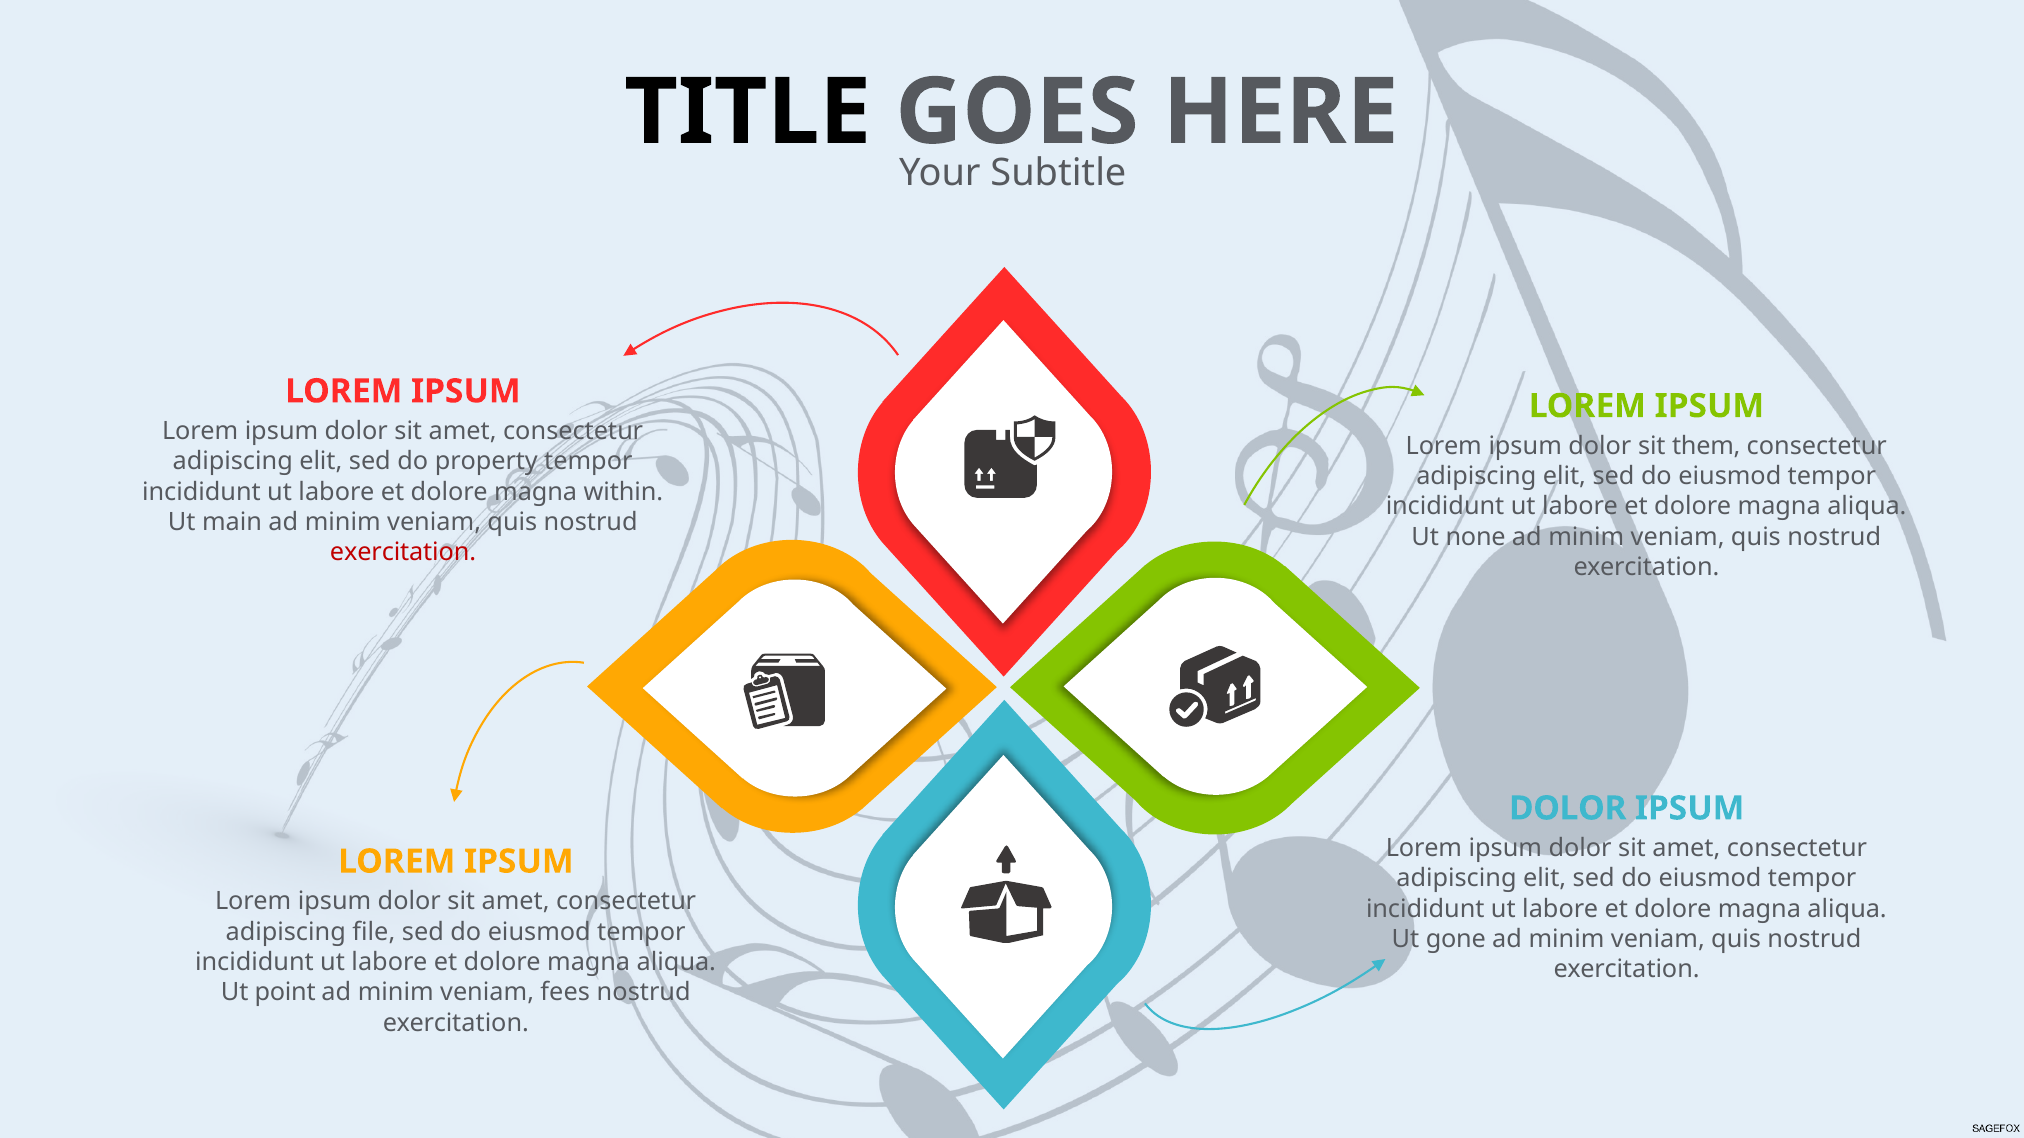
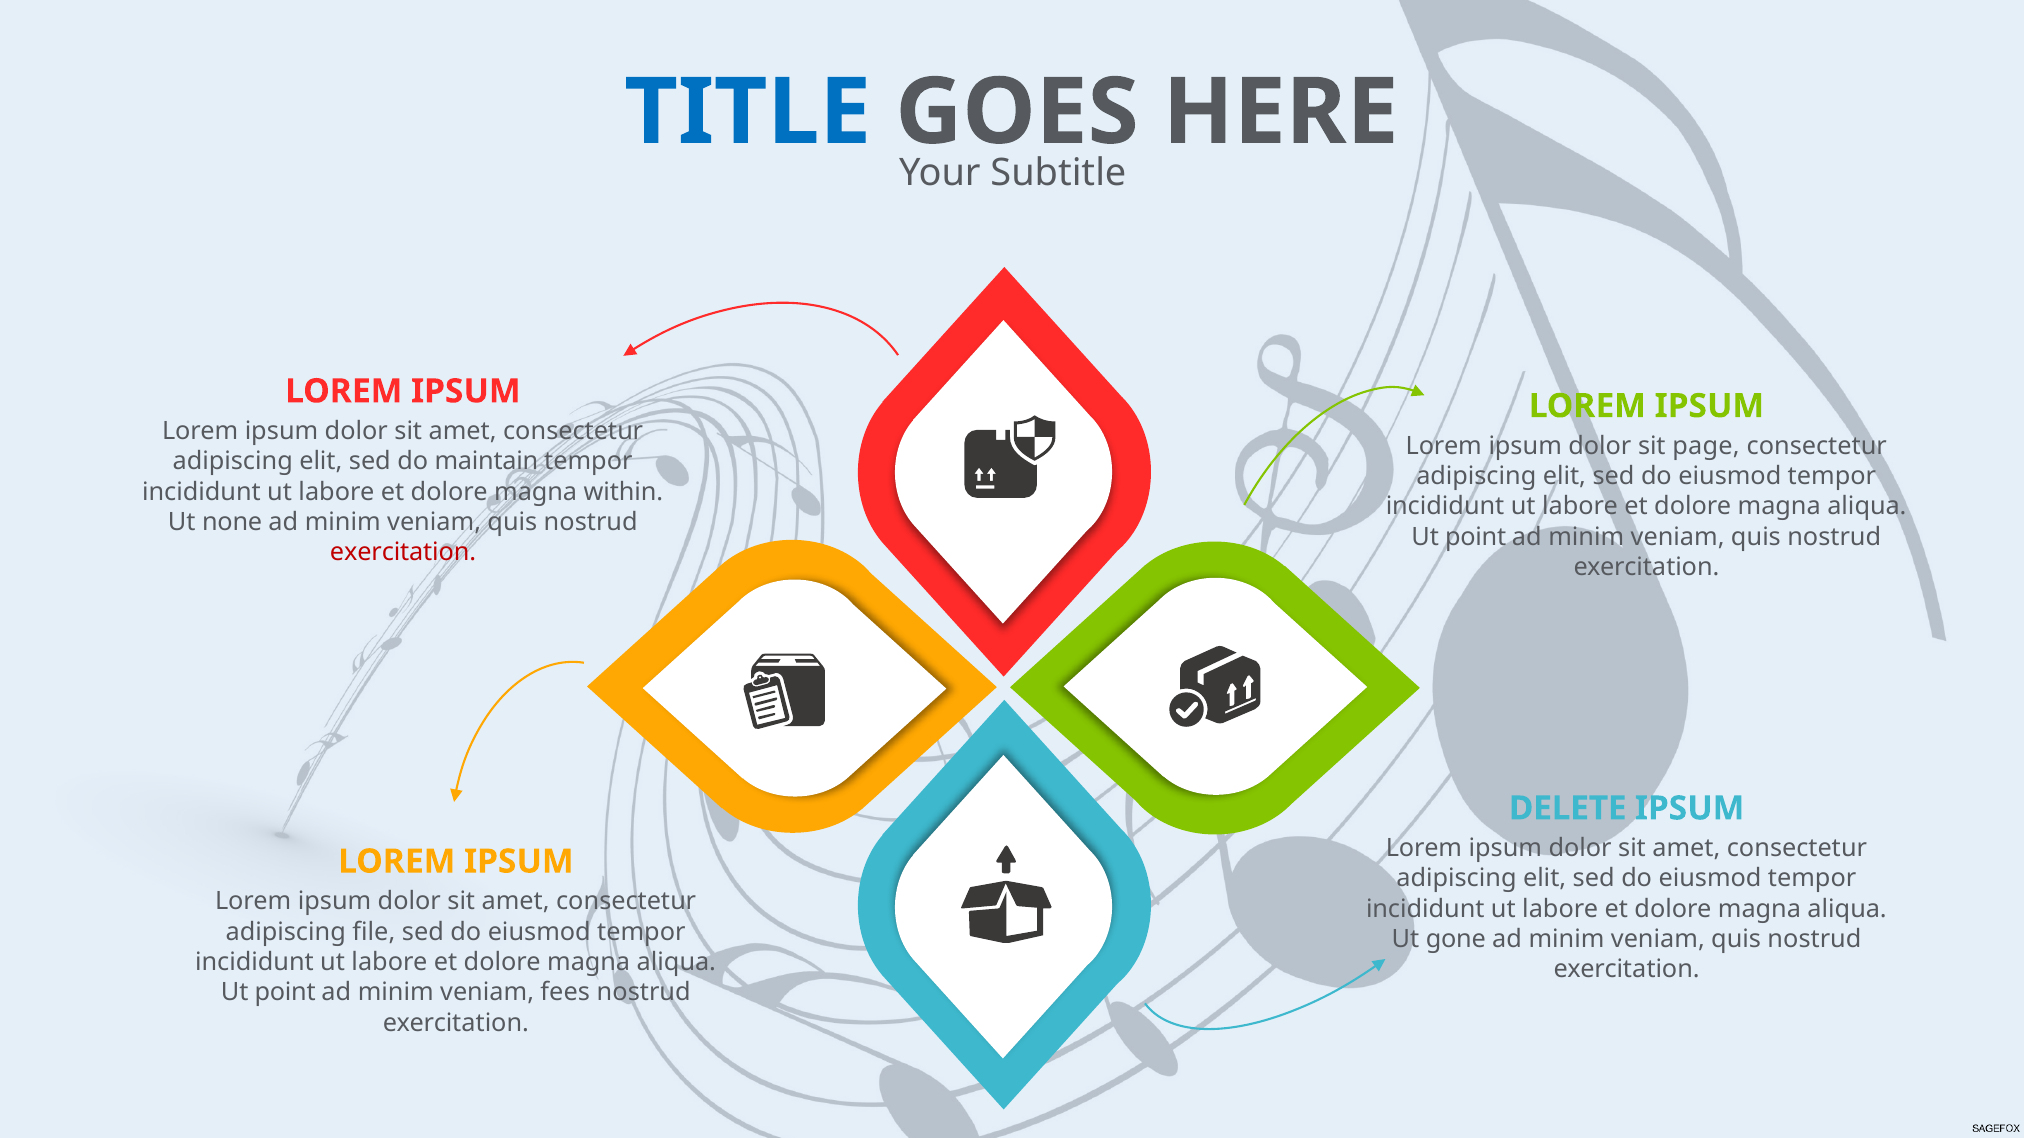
TITLE colour: black -> blue (748, 112)
them: them -> page (1706, 446)
property: property -> maintain (486, 462)
main: main -> none (232, 522)
none: none -> point (1476, 537)
DOLOR: DOLOR -> DELETE (1568, 809)
